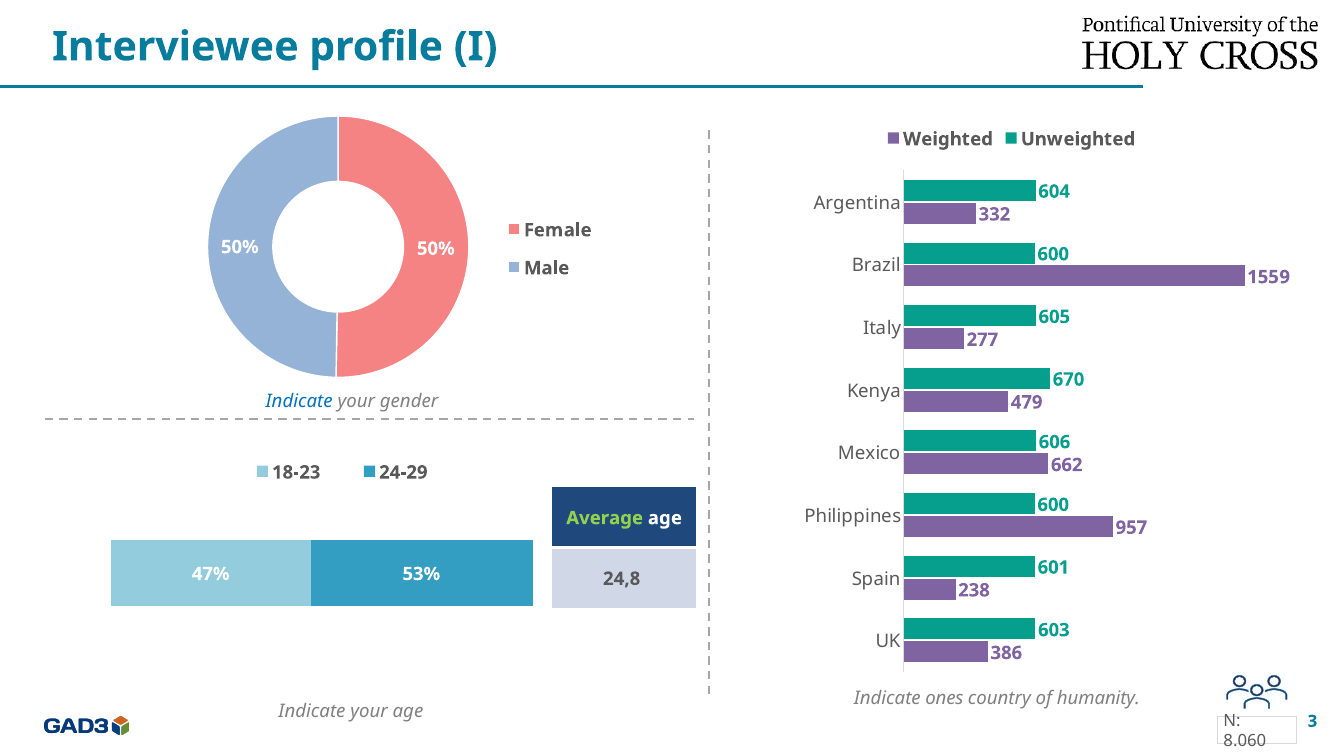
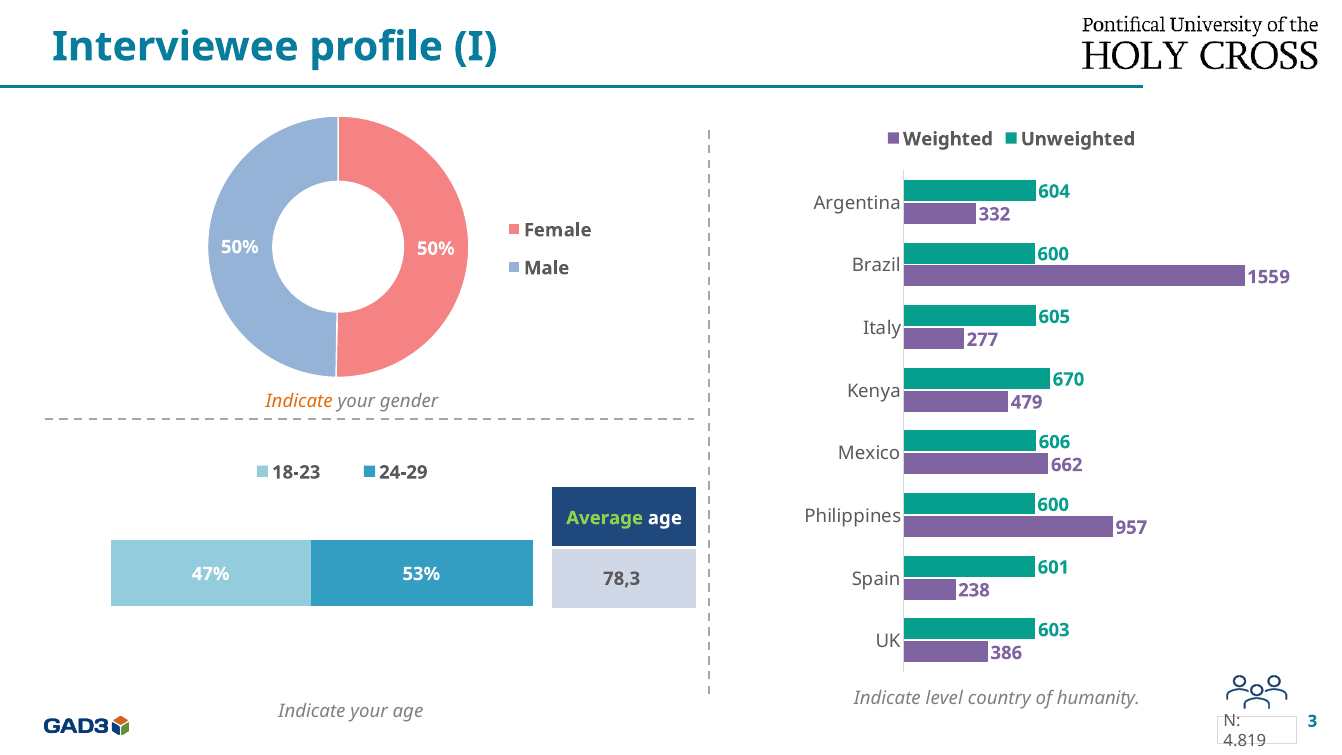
Indicate colour: blue -> orange (299, 401)
24,8: 24,8 -> 78,3 (622, 579)
ones: ones -> level (944, 698)
8.060: 8.060 -> 4.819 (1245, 741)
